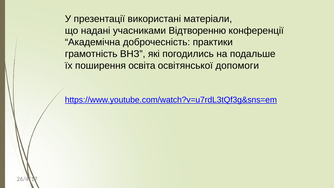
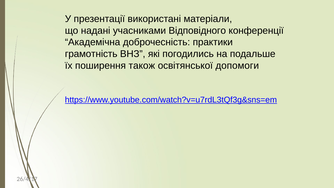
Відтворенню: Відтворенню -> Відповідного (197, 31)
освіта: освіта -> також (142, 66)
